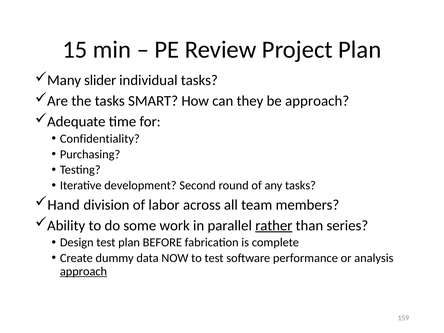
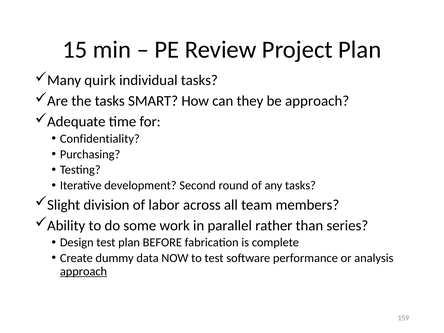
slider: slider -> quirk (100, 80)
Hand: Hand -> Slight (64, 205)
rather underline: present -> none (274, 225)
